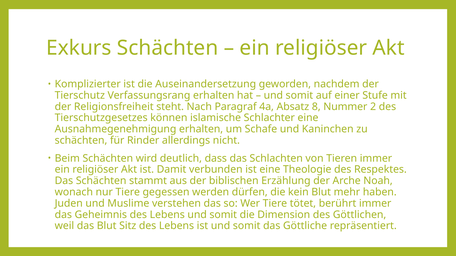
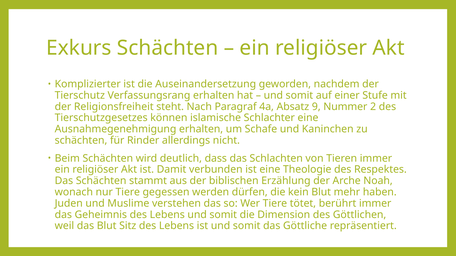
8: 8 -> 9 (316, 107)
